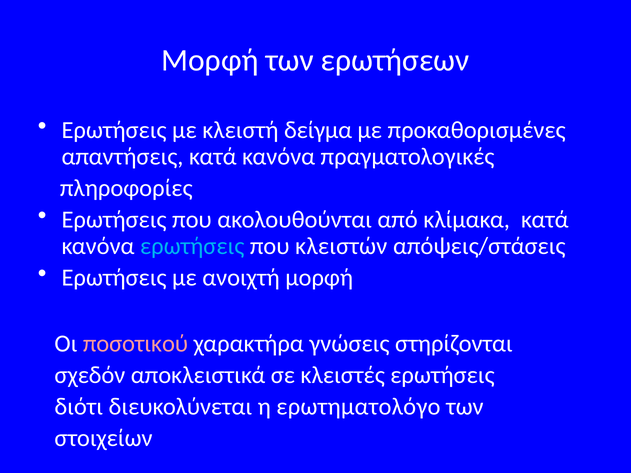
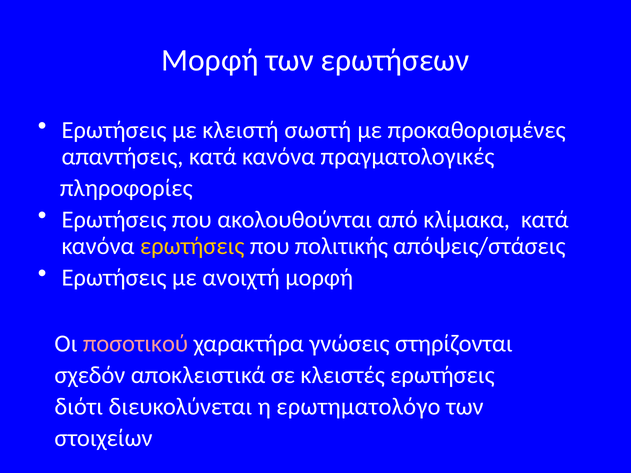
δείγμα: δείγμα -> σωστή (318, 130)
ερωτήσεις colour: light blue -> yellow (192, 246)
κλειστών: κλειστών -> πολιτικής (341, 246)
